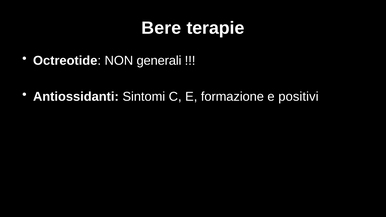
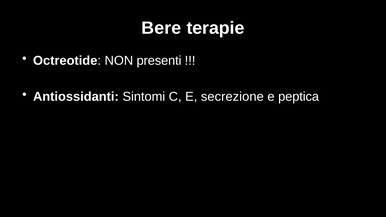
generali: generali -> presenti (159, 61)
formazione: formazione -> secrezione (232, 97)
positivi: positivi -> peptica (299, 97)
